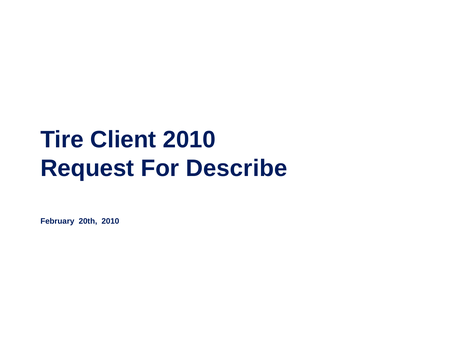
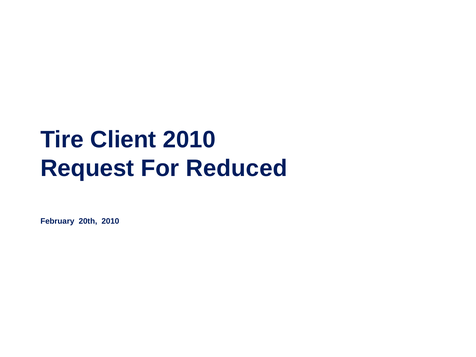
Describe: Describe -> Reduced (237, 168)
